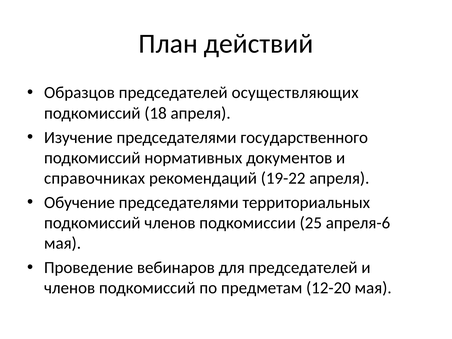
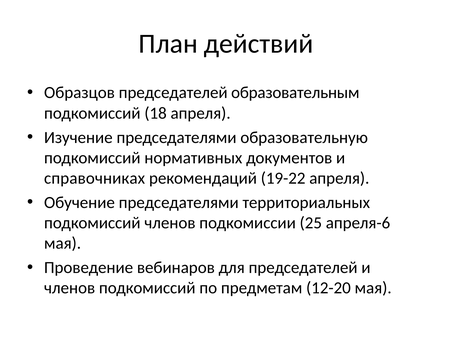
осуществляющих: осуществляющих -> образовательным (295, 93)
государственного: государственного -> образовательную (304, 137)
